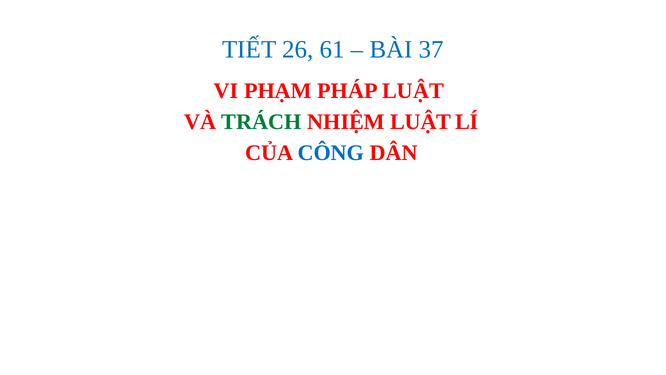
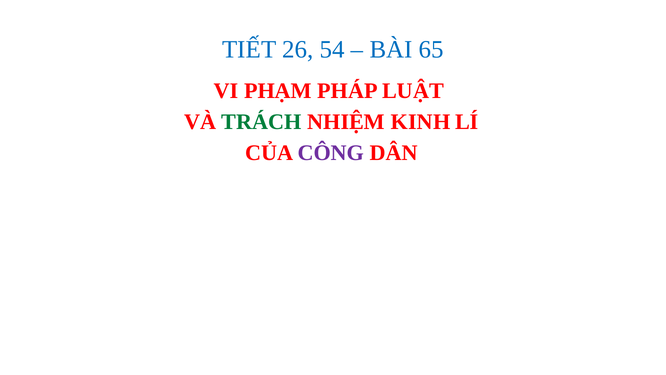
61: 61 -> 54 (332, 50)
37: 37 -> 65 (431, 50)
NHIỆM LUẬT: LUẬT -> KINH (420, 122)
CÔNG colour: blue -> purple (331, 153)
